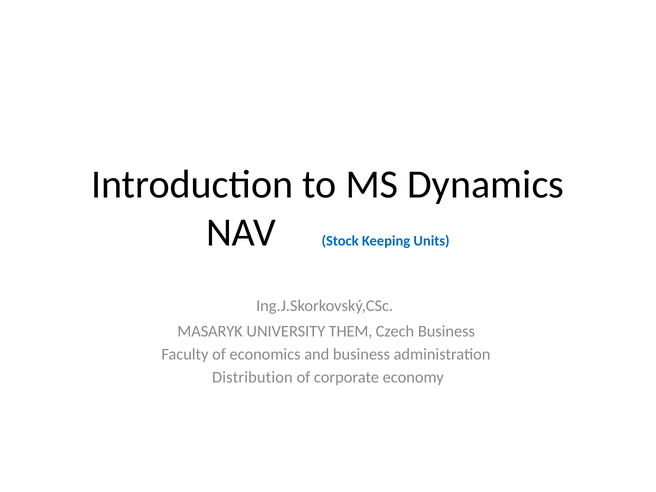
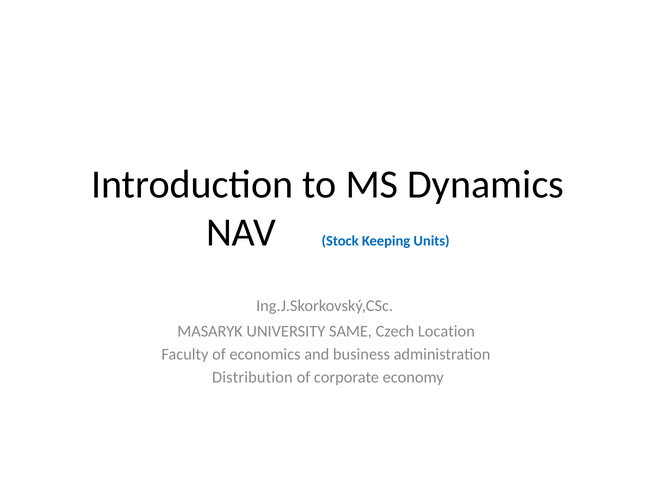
THEM: THEM -> SAME (350, 331)
Czech Business: Business -> Location (446, 331)
